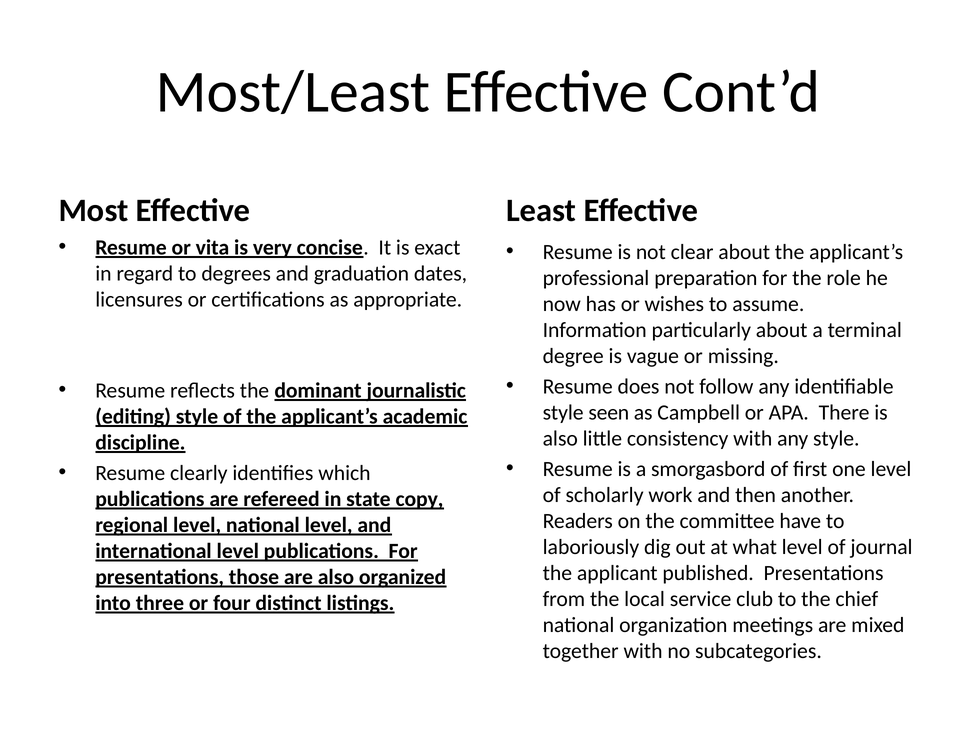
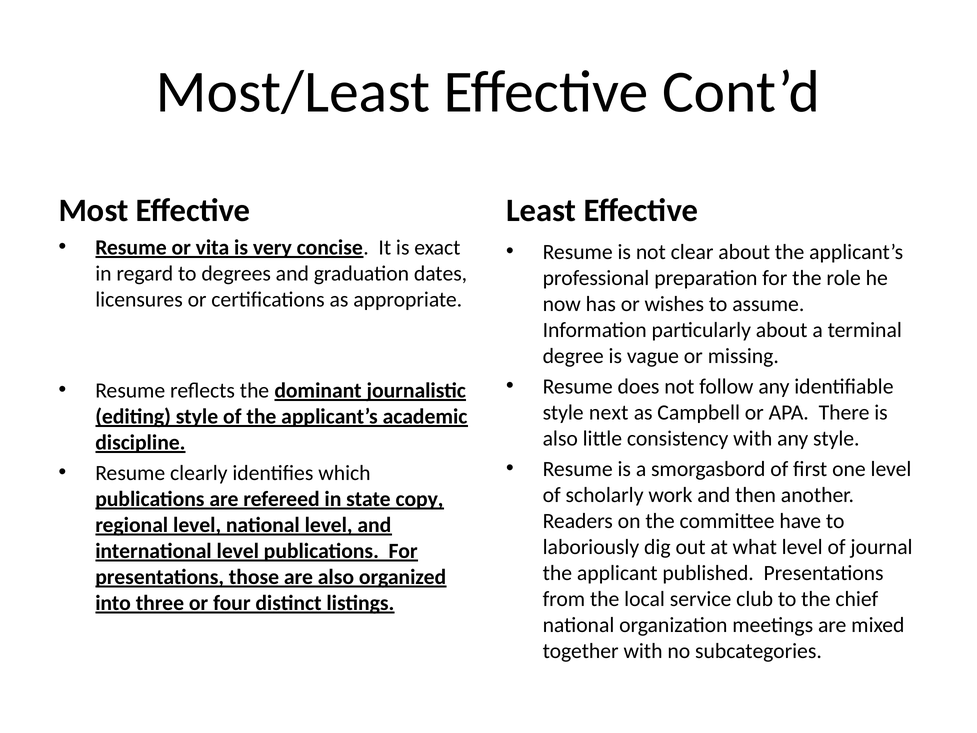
seen: seen -> next (609, 412)
